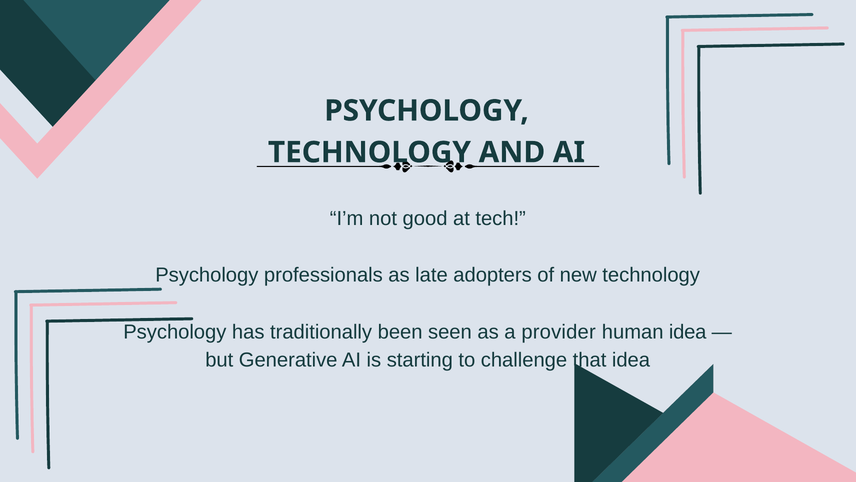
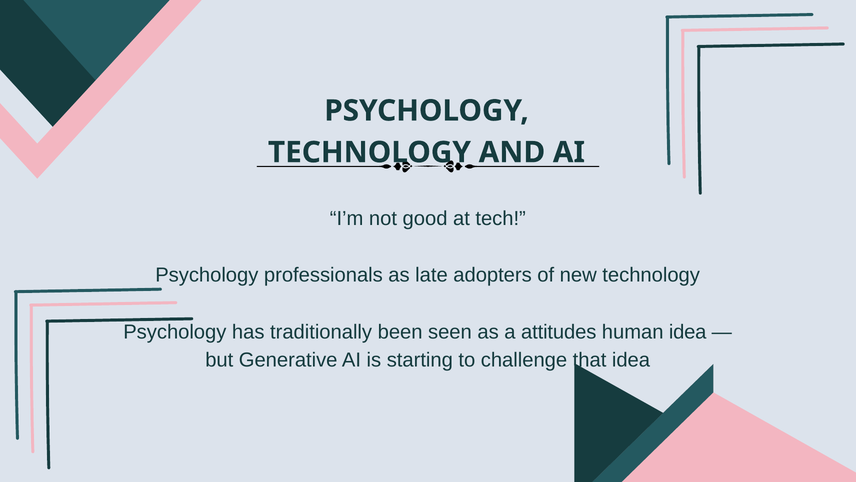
provider: provider -> attitudes (559, 332)
